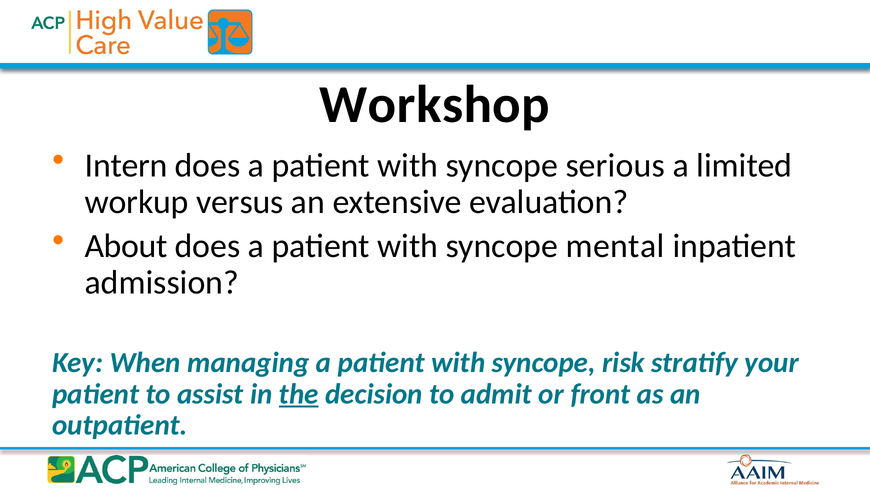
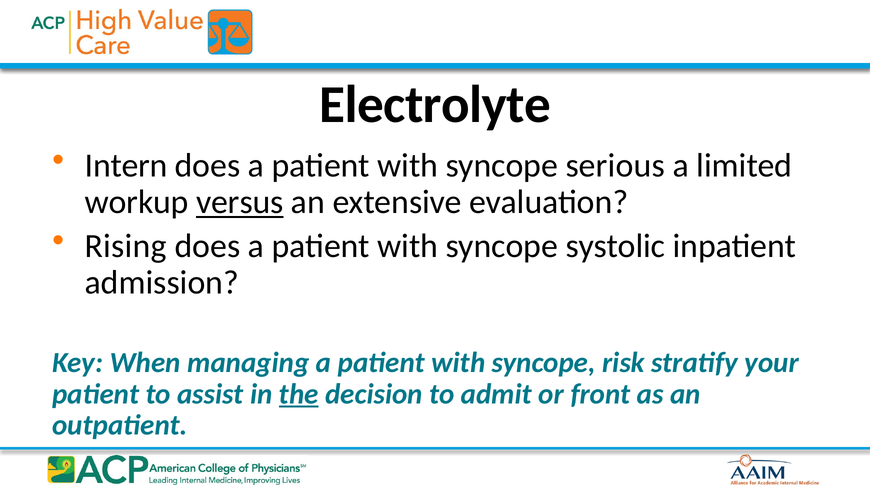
Workshop: Workshop -> Electrolyte (435, 105)
versus underline: none -> present (240, 202)
About: About -> Rising (126, 246)
mental: mental -> systolic (615, 246)
